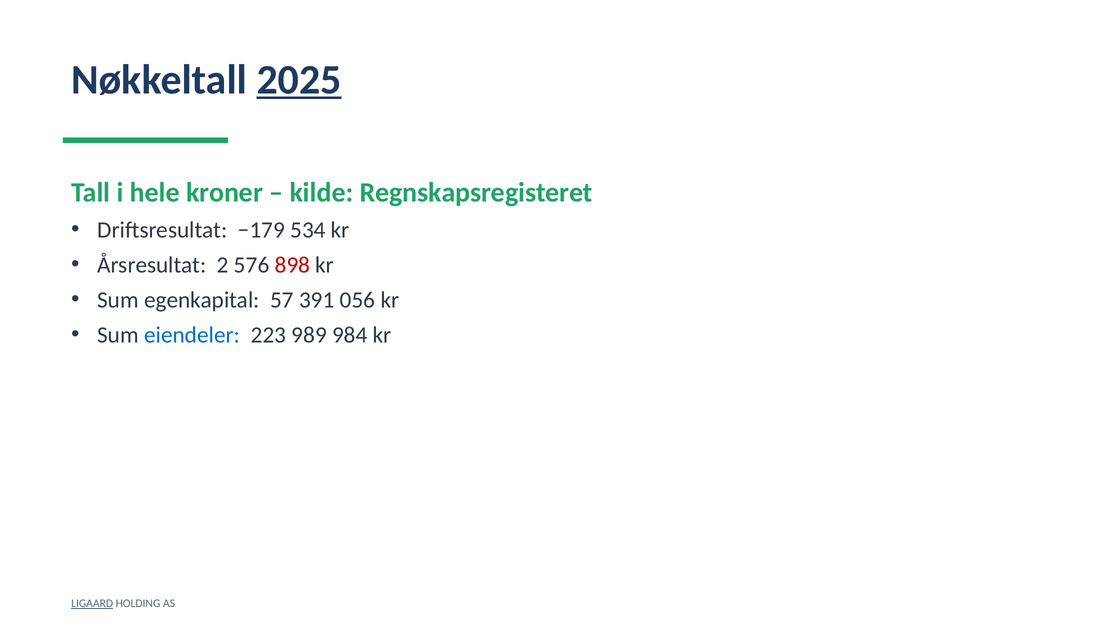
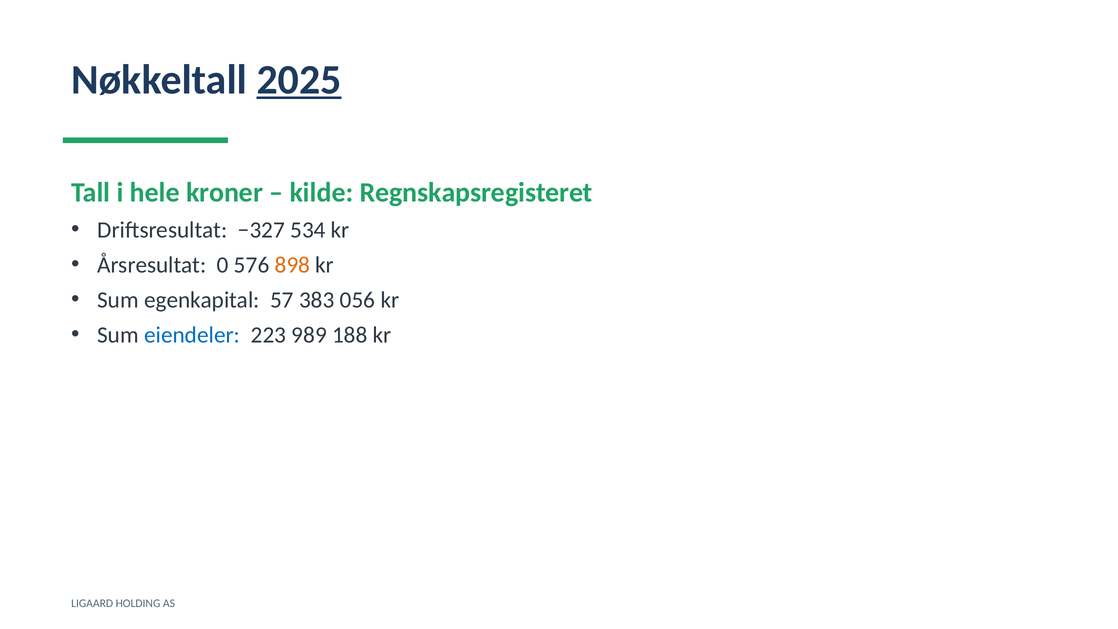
−179: −179 -> −327 (261, 230)
2: 2 -> 0 (223, 265)
898 colour: red -> orange (292, 265)
391: 391 -> 383 (317, 300)
984: 984 -> 188 (350, 335)
LIGAARD underline: present -> none (92, 603)
